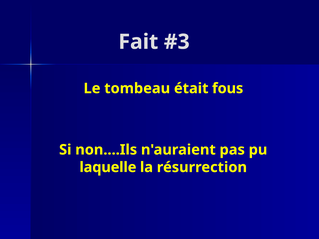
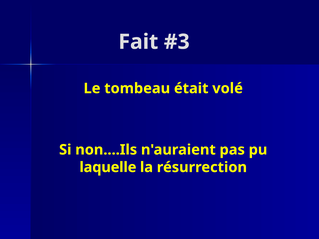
fous: fous -> volé (228, 88)
